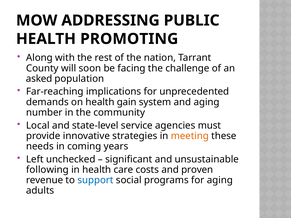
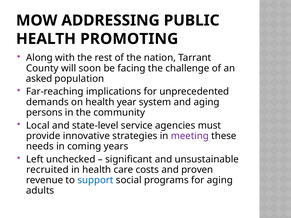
gain: gain -> year (127, 102)
number: number -> persons (44, 113)
meeting colour: orange -> purple (190, 136)
following: following -> recruited (47, 170)
